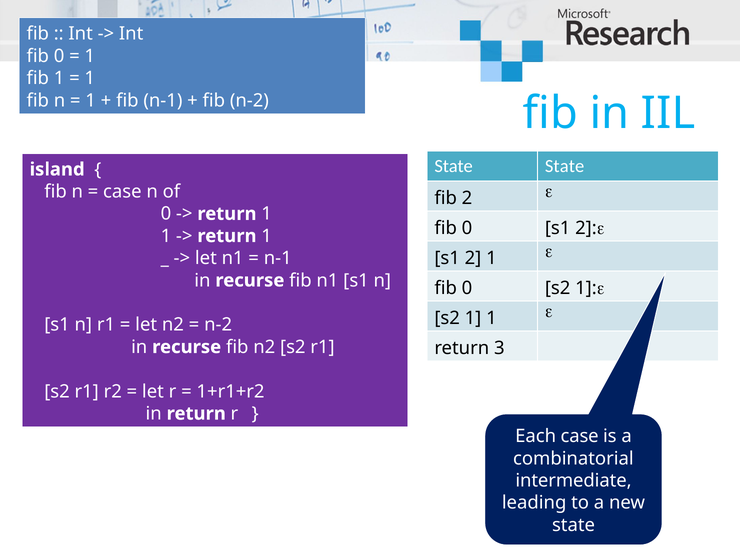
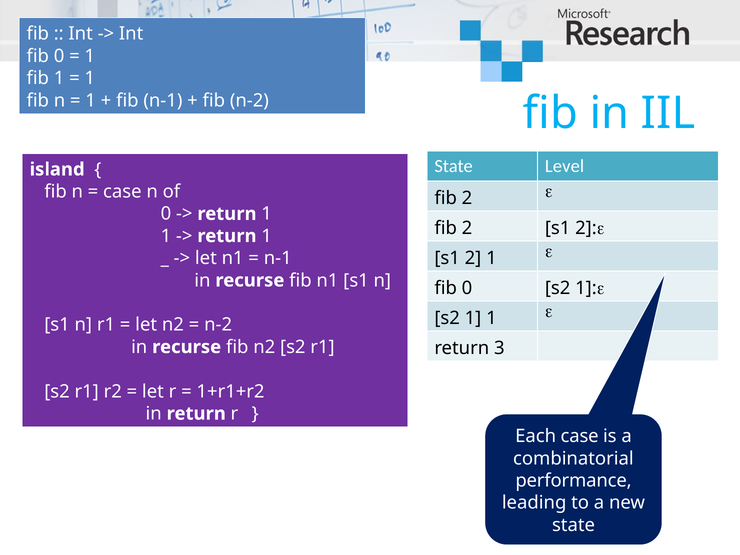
State State: State -> Level (565, 166)
0: 0 -> 2 (467, 228)
intermediate: intermediate -> performance (574, 481)
